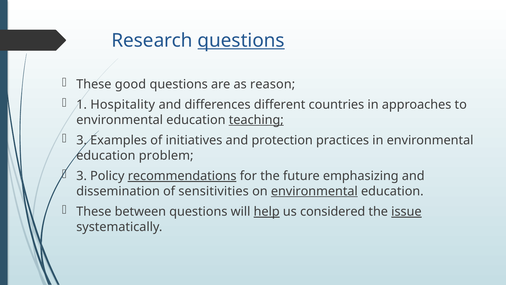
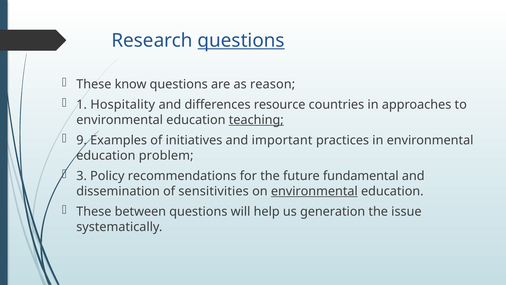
good: good -> know (131, 84)
different: different -> resource (280, 105)
3: 3 -> 9 (82, 140)
protection: protection -> important (282, 140)
recommendations underline: present -> none (182, 176)
emphasizing: emphasizing -> fundamental (361, 176)
help underline: present -> none (267, 211)
considered: considered -> generation (333, 211)
issue underline: present -> none (406, 211)
